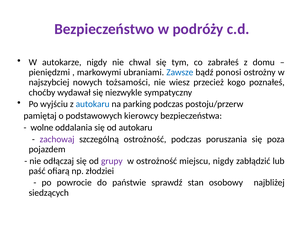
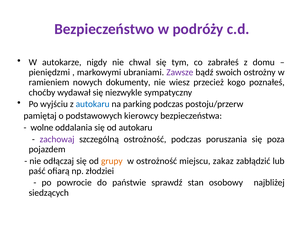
Zawsze colour: blue -> purple (180, 72)
ponosi: ponosi -> swoich (229, 72)
najszybciej: najszybciej -> ramieniem (49, 82)
tożsamości: tożsamości -> dokumenty (128, 82)
grupy colour: purple -> orange (112, 161)
miejscu nigdy: nigdy -> zakaz (223, 161)
